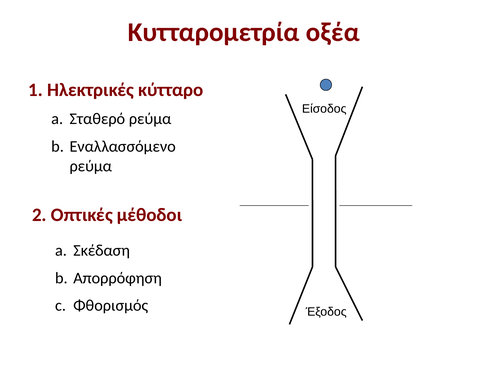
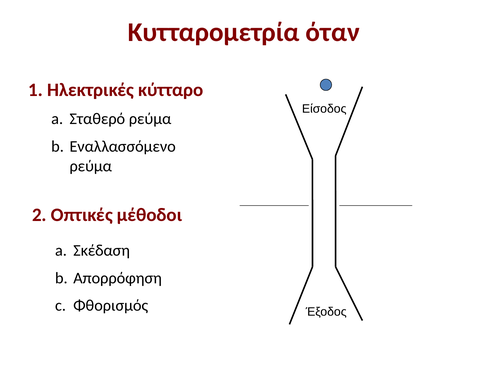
οξέα: οξέα -> όταν (333, 32)
